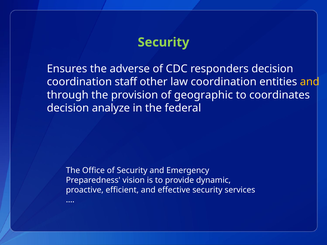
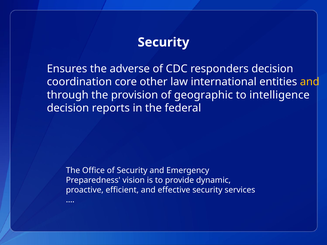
Security colour: light green -> white (163, 42)
staff: staff -> core (126, 82)
law coordination: coordination -> international (224, 82)
coordinates: coordinates -> intelligence (279, 95)
analyze: analyze -> reports (111, 108)
